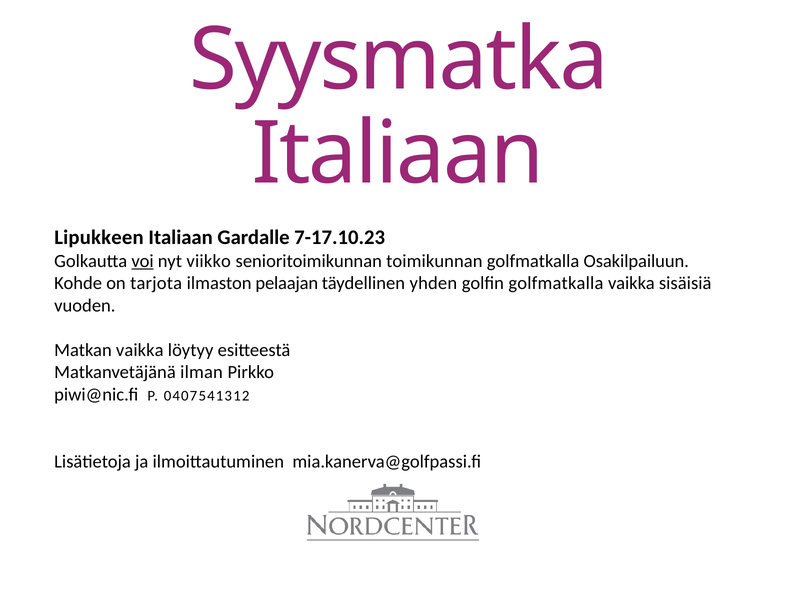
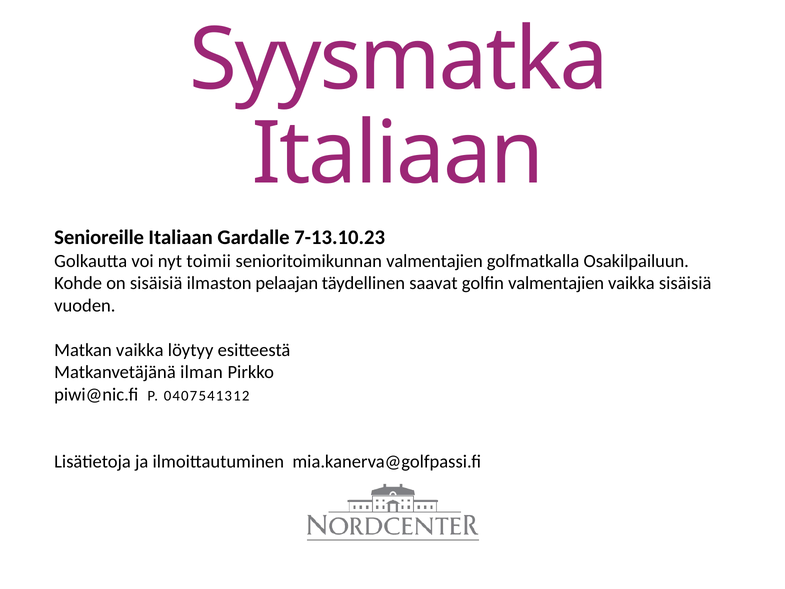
Lipukkeen: Lipukkeen -> Senioreille (99, 237)
7-17.10.23: 7-17.10.23 -> 7-13.10.23 (340, 237)
voi underline: present -> none (143, 261)
viikko: viikko -> toimii (209, 261)
senioritoimikunnan toimikunnan: toimikunnan -> valmentajien (434, 261)
on tarjota: tarjota -> sisäisiä (156, 283)
yhden: yhden -> saavat (433, 283)
golfin golfmatkalla: golfmatkalla -> valmentajien (556, 283)
